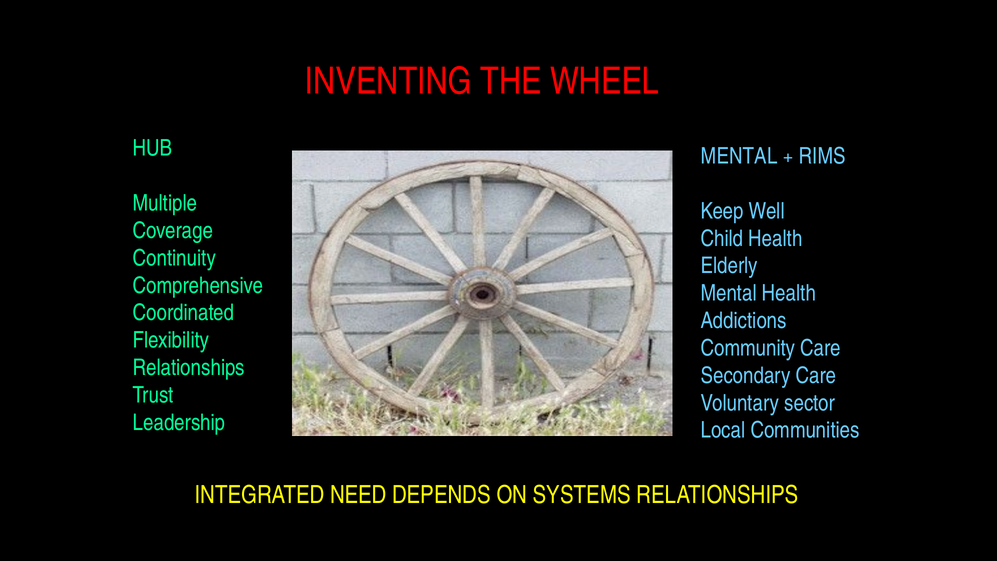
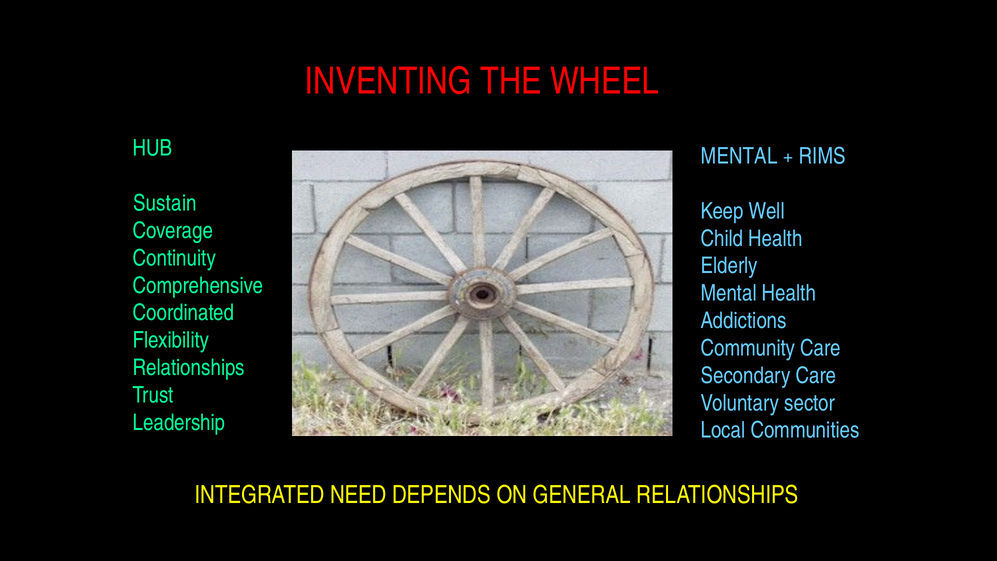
Multiple: Multiple -> Sustain (165, 203)
SYSTEMS: SYSTEMS -> GENERAL (582, 495)
